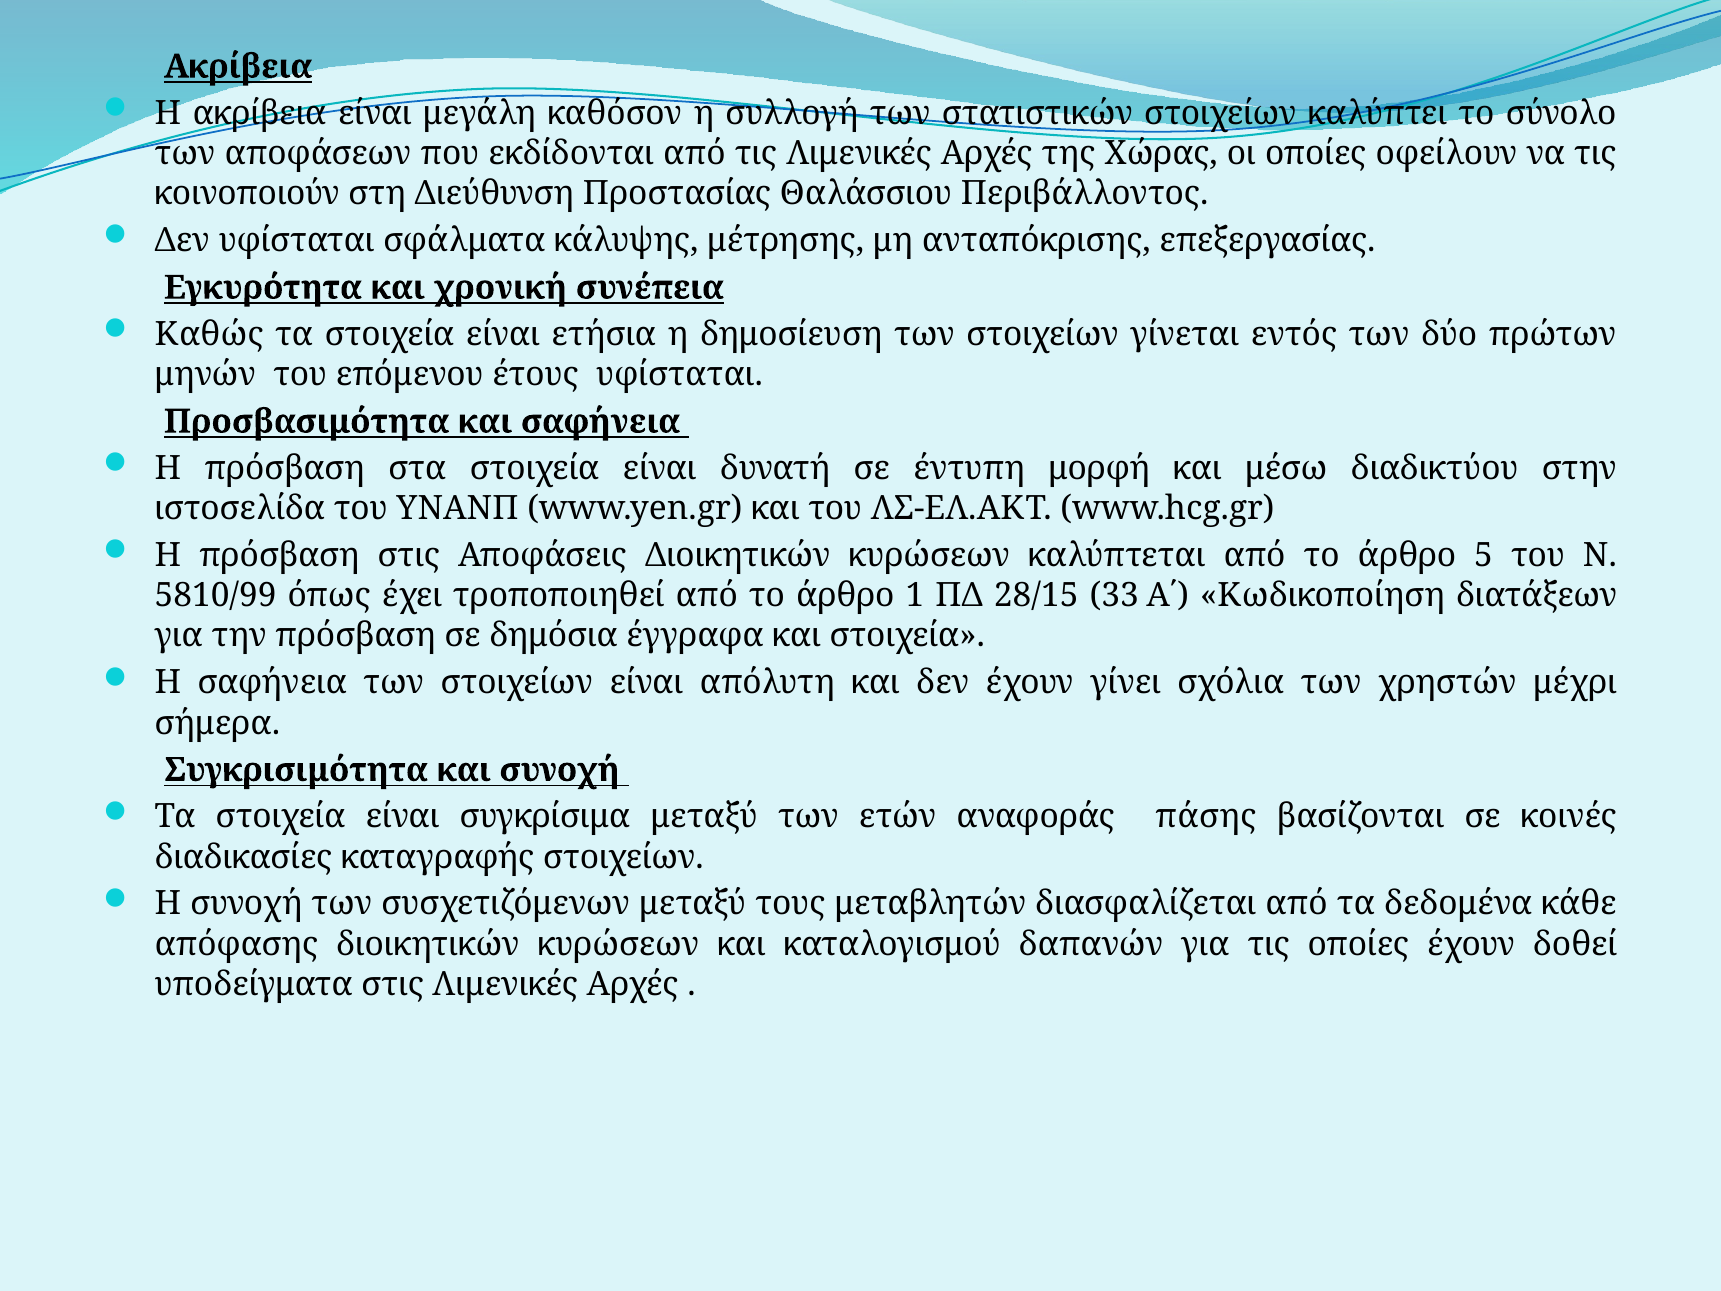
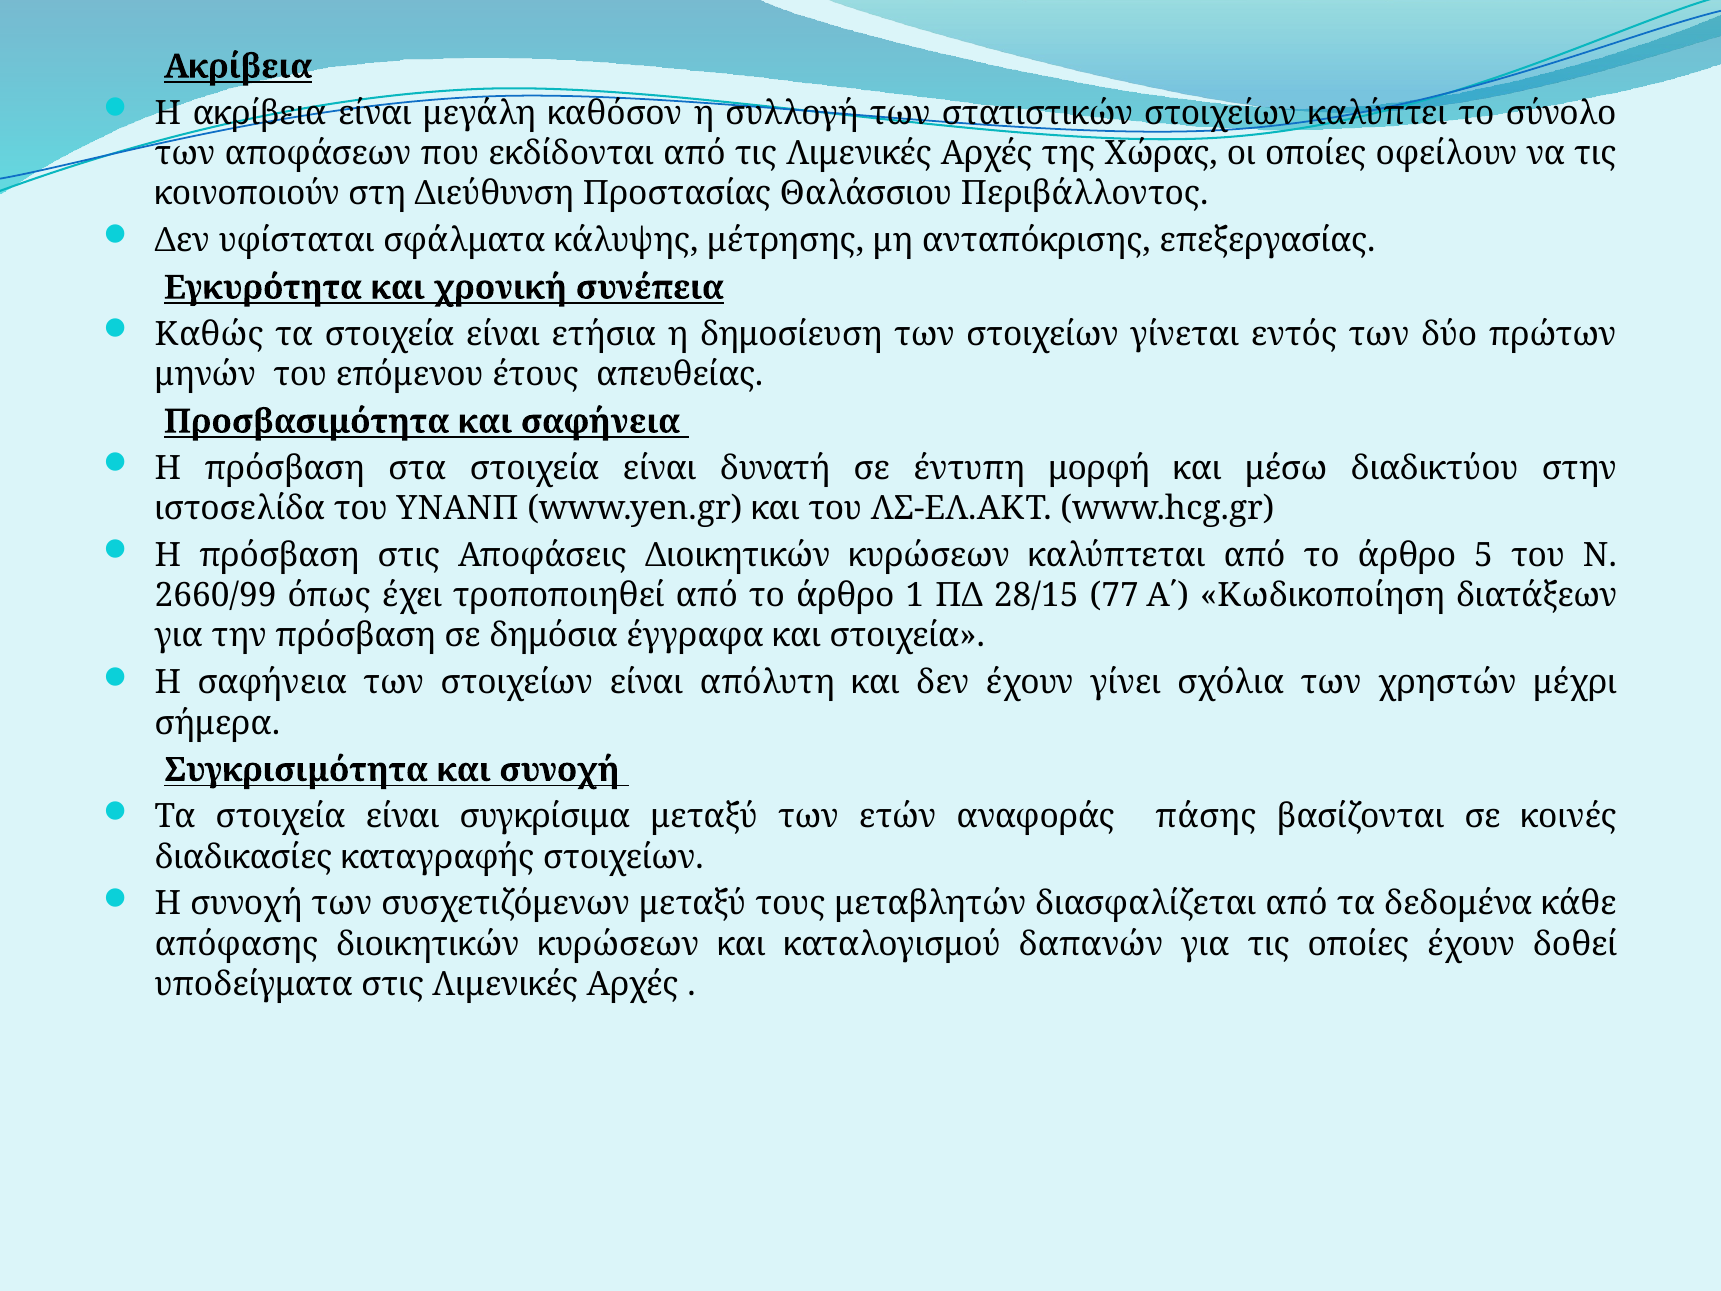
έτους υφίσταται: υφίσταται -> απευθείας (680, 375)
5810/99: 5810/99 -> 2660/99 (216, 596)
33: 33 -> 77 (1114, 596)
